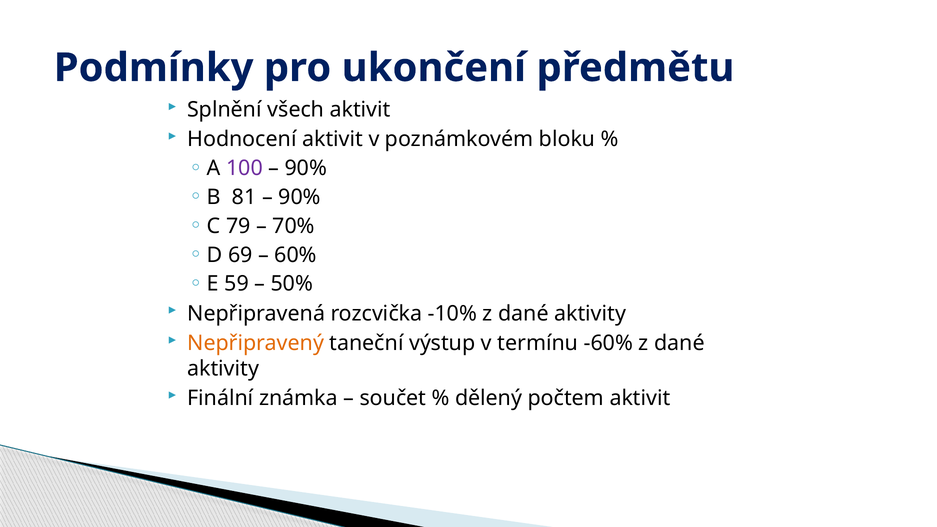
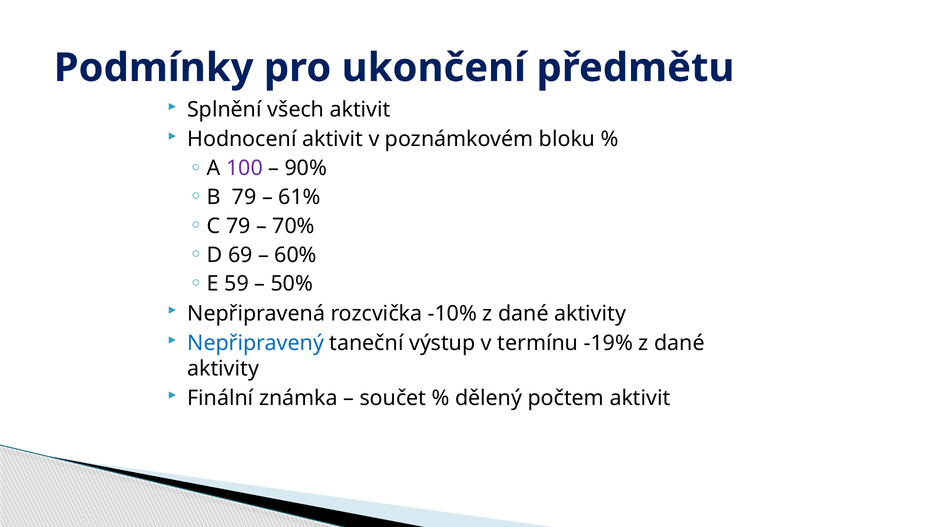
B 81: 81 -> 79 (244, 197)
90%: 90% -> 61% (299, 197)
Nepřipravený colour: orange -> blue (256, 343)
-60%: -60% -> -19% (608, 343)
